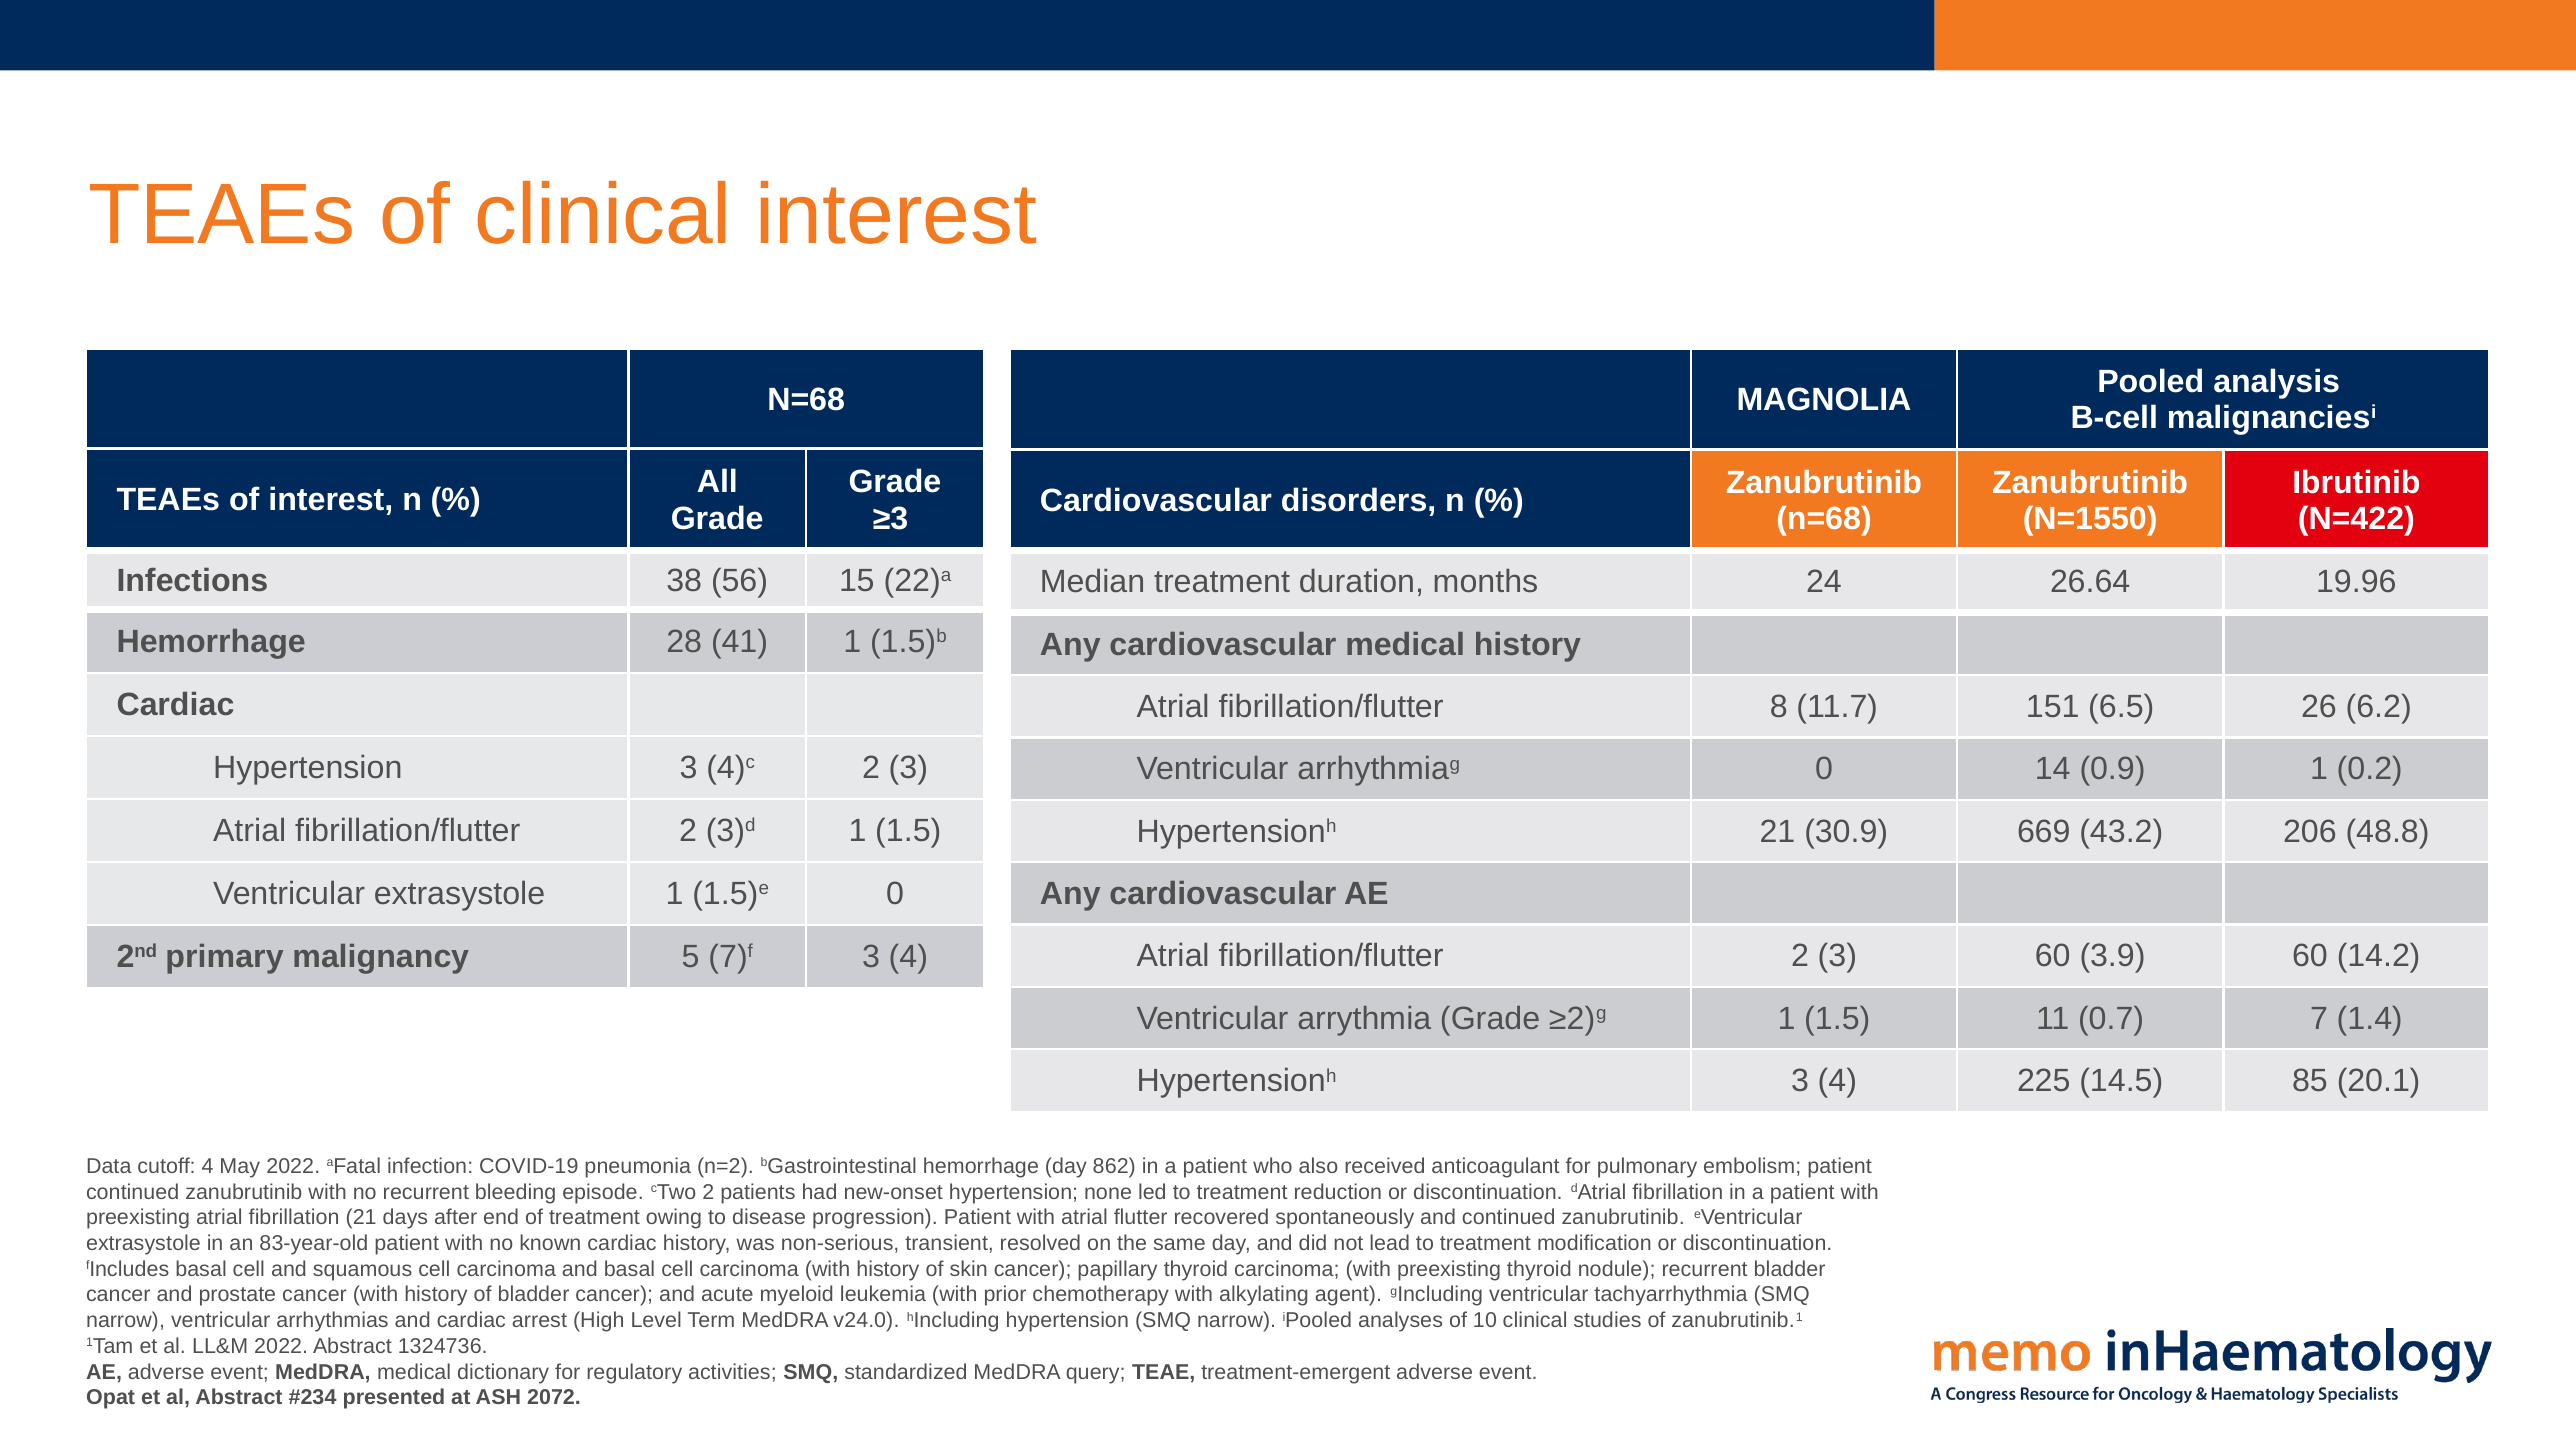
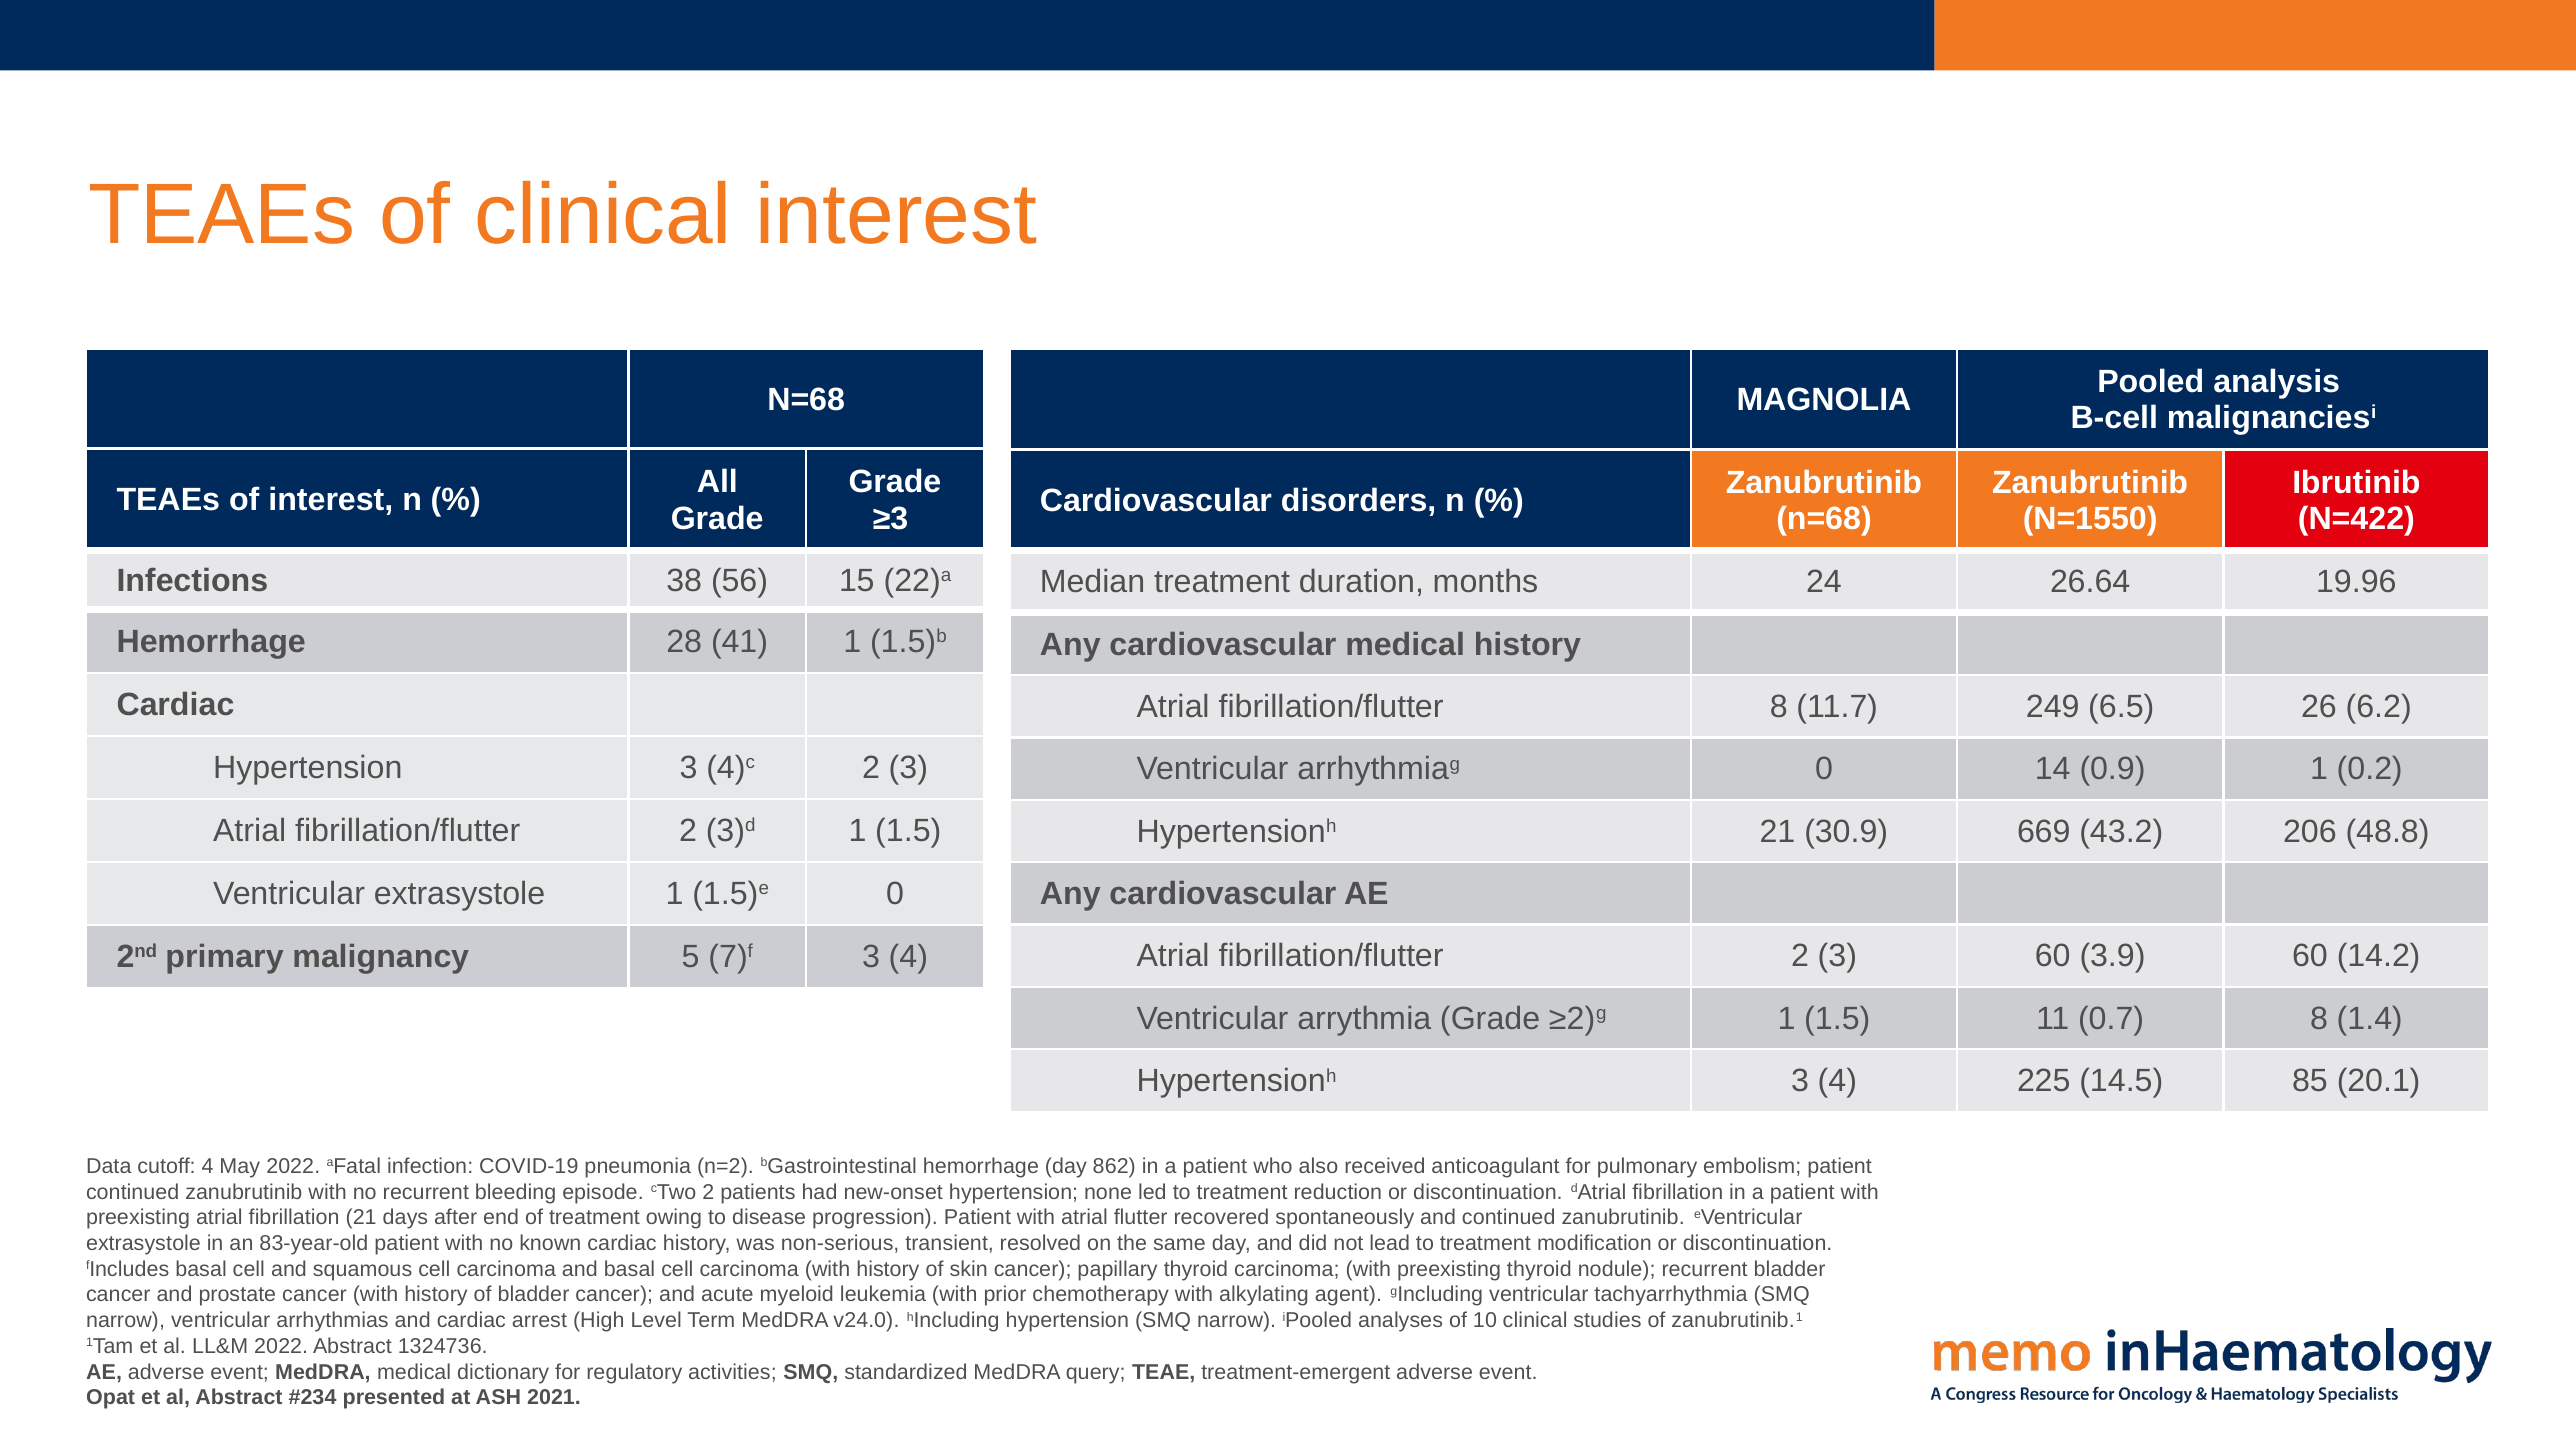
151: 151 -> 249 (2053, 707)
0.7 7: 7 -> 8 (2319, 1019)
2072: 2072 -> 2021 (554, 1398)
